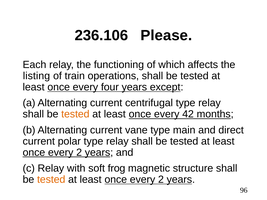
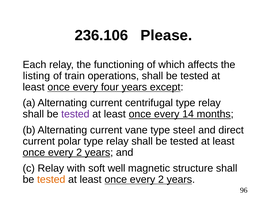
tested colour: orange -> purple (75, 114)
42: 42 -> 14 (188, 114)
main: main -> steel (184, 130)
frog: frog -> well (117, 168)
